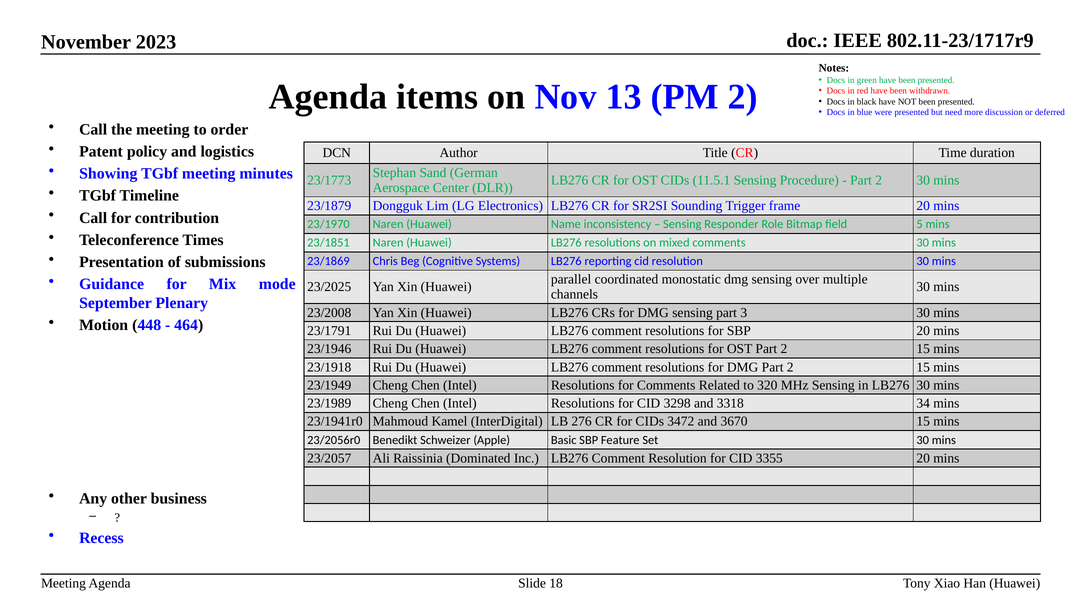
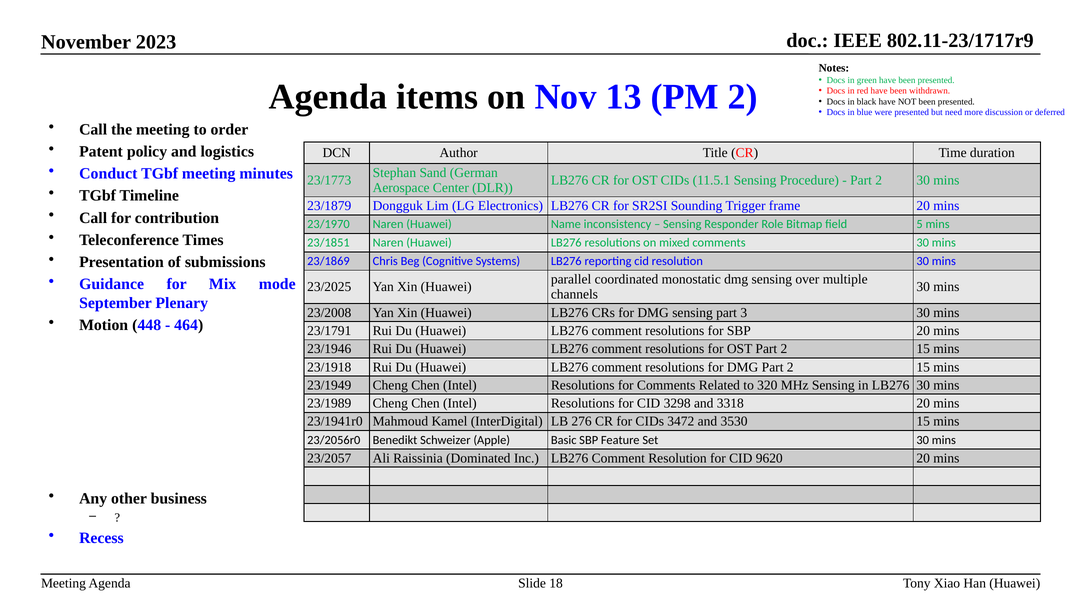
Showing: Showing -> Conduct (108, 174)
3318 34: 34 -> 20 (923, 403)
3670: 3670 -> 3530 (734, 422)
3355: 3355 -> 9620 (769, 458)
